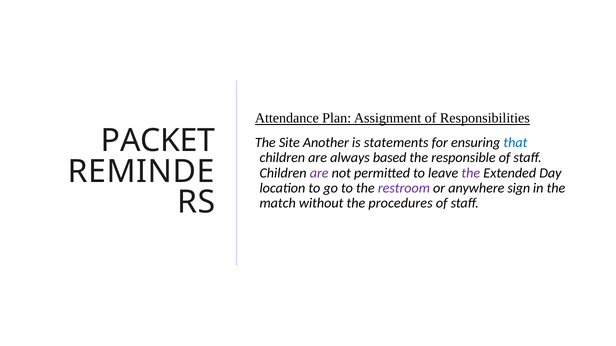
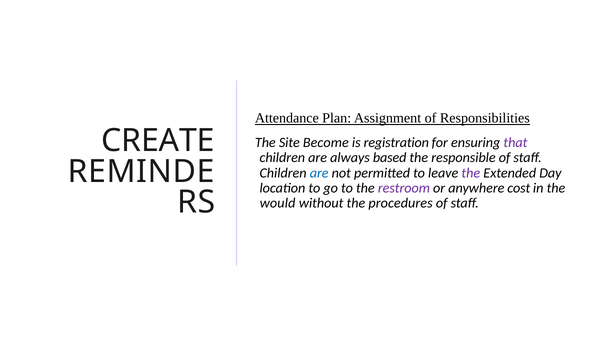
PACKET: PACKET -> CREATE (158, 141)
Another: Another -> Become (326, 143)
statements: statements -> registration (396, 143)
that colour: blue -> purple (515, 143)
are colour: purple -> blue (319, 173)
sign: sign -> cost (519, 188)
match: match -> would (278, 204)
